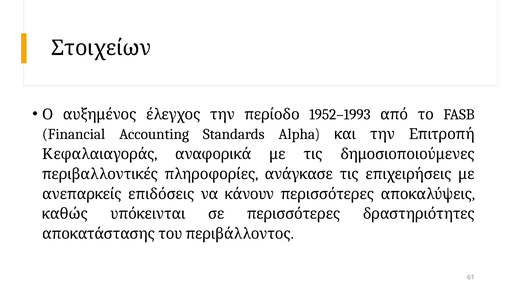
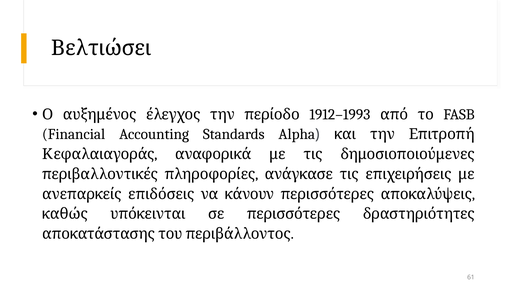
Στοιχείων: Στοιχείων -> Βελτιώσει (101, 48)
1952–1993: 1952–1993 -> 1912–1993 (340, 114)
